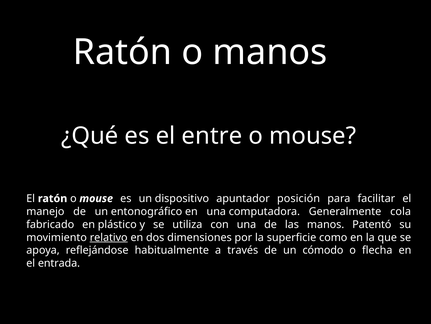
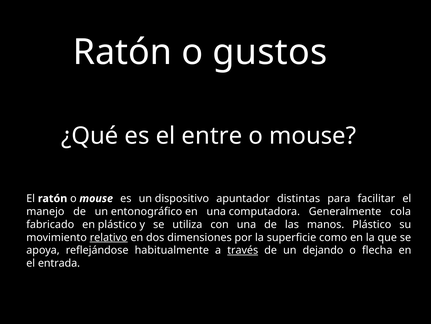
o manos: manos -> gustos (270, 52)
posición: posición -> distintas (299, 198)
manos Patentó: Patentó -> Plástico (372, 224)
través underline: none -> present (243, 250)
cómodo: cómodo -> dejando (323, 250)
